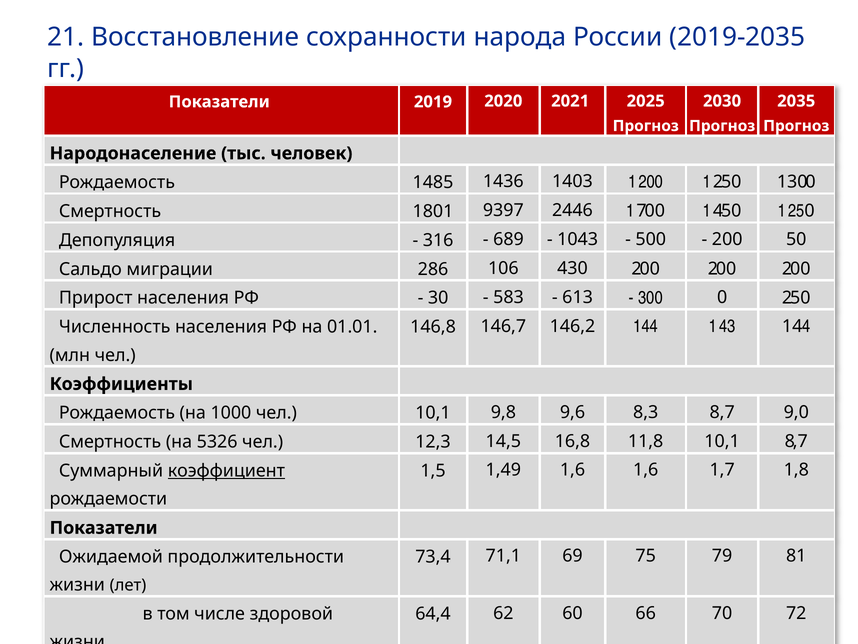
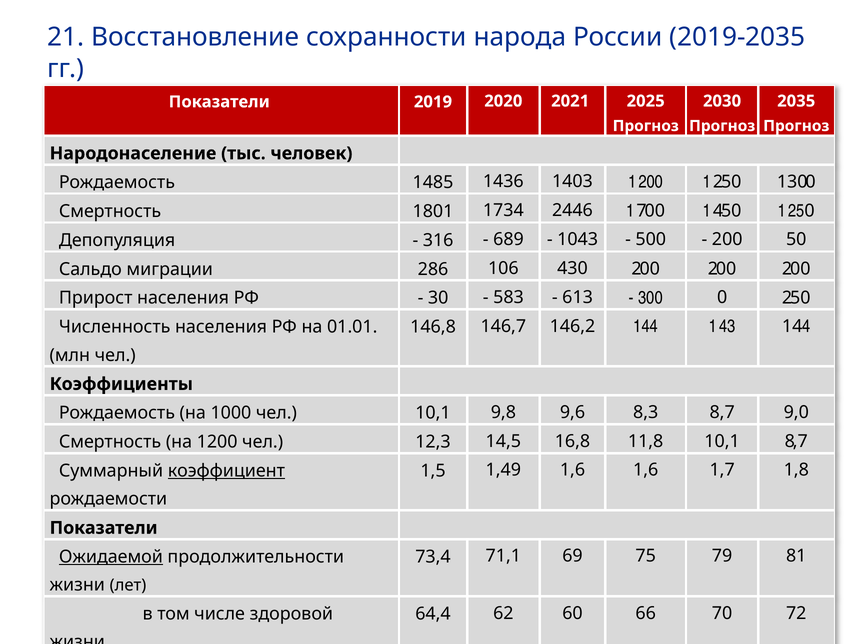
9397: 9397 -> 1734 (503, 210)
на 5326: 5326 -> 1200 (217, 442)
Ожидаемой underline: none -> present (111, 556)
